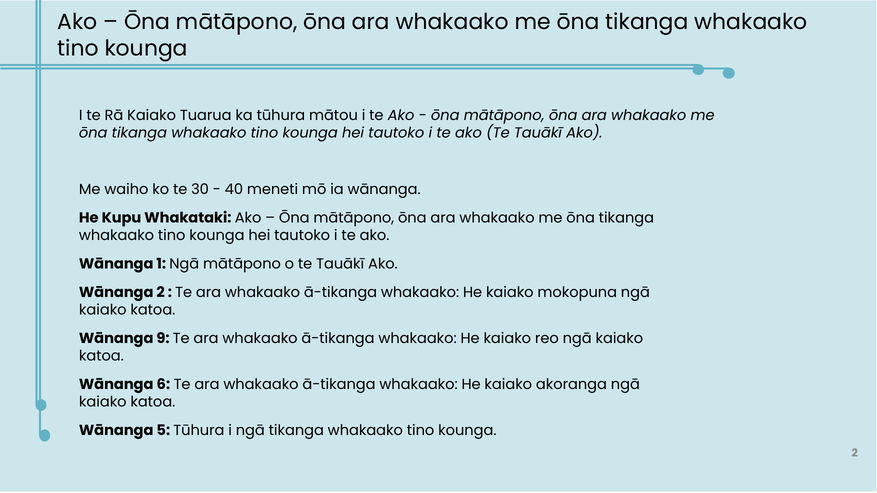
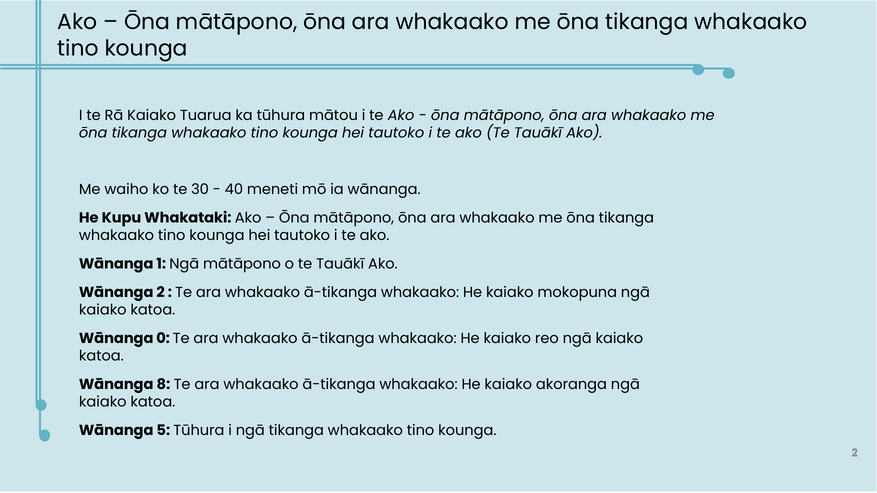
9: 9 -> 0 (163, 338)
6: 6 -> 8 (163, 384)
